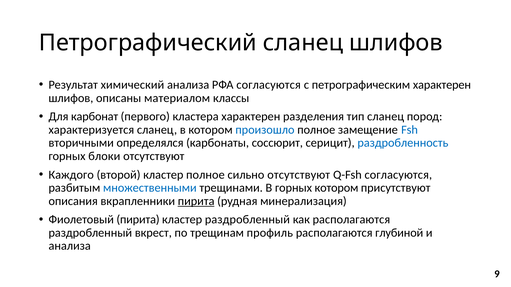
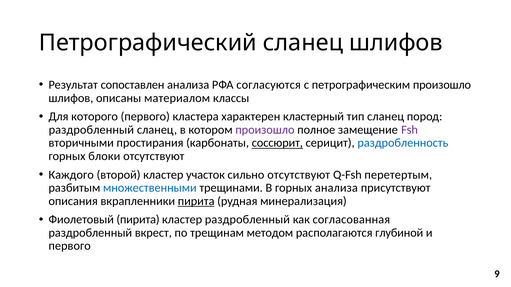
химический: химический -> сопоставлен (133, 85)
петрографическим характерен: характерен -> произошло (442, 85)
карбонат: карбонат -> которого (95, 117)
разделения: разделения -> кластерный (314, 117)
характеризуется: характеризуется -> раздробленный (91, 130)
произошло colour: blue -> purple (265, 130)
Fsh colour: blue -> purple (410, 130)
определялся: определялся -> простирания (150, 143)
соссюрит underline: none -> present (277, 143)
кластер полное: полное -> участок (205, 175)
Q-Fsh согласуются: согласуются -> перетертым (398, 175)
горных котором: котором -> анализа (336, 188)
как располагаются: располагаются -> согласованная (351, 220)
профиль: профиль -> методом (270, 233)
анализа: анализа -> первого (70, 246)
